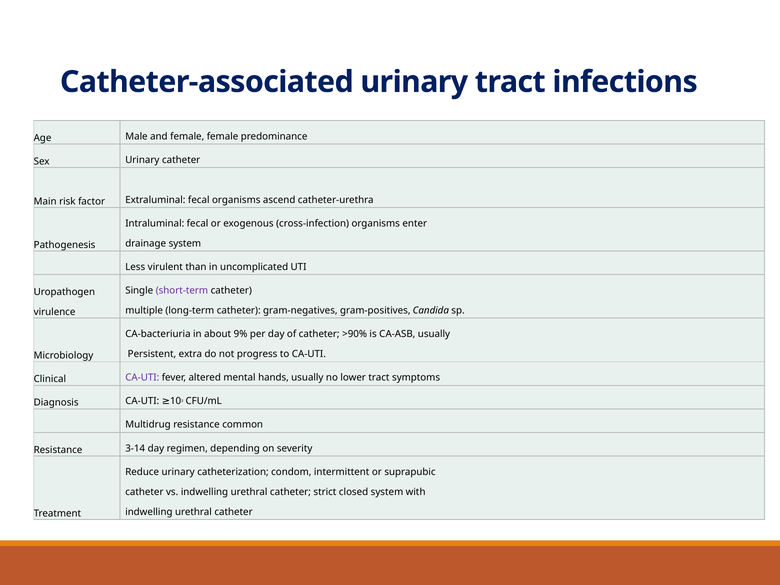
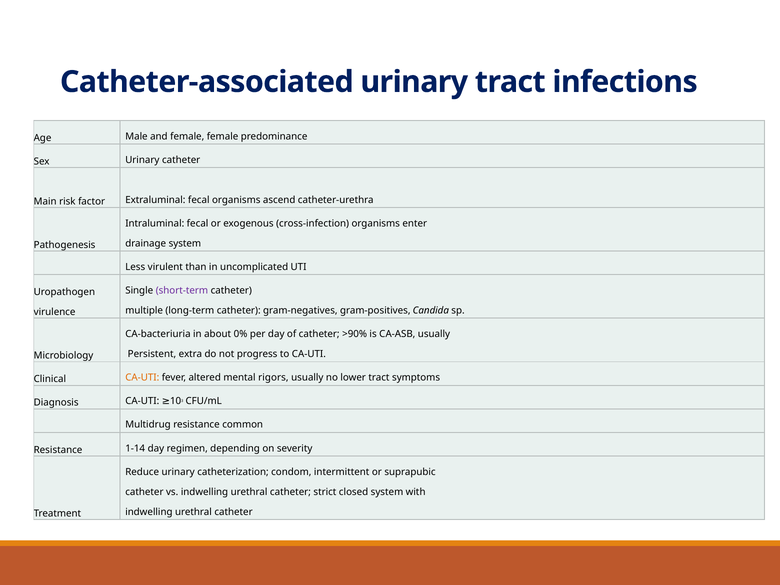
9%: 9% -> 0% (241, 334)
CA-UTI colour: purple -> orange (142, 378)
hands: hands -> rigors (273, 378)
3-14: 3-14 -> 1-14 (135, 448)
